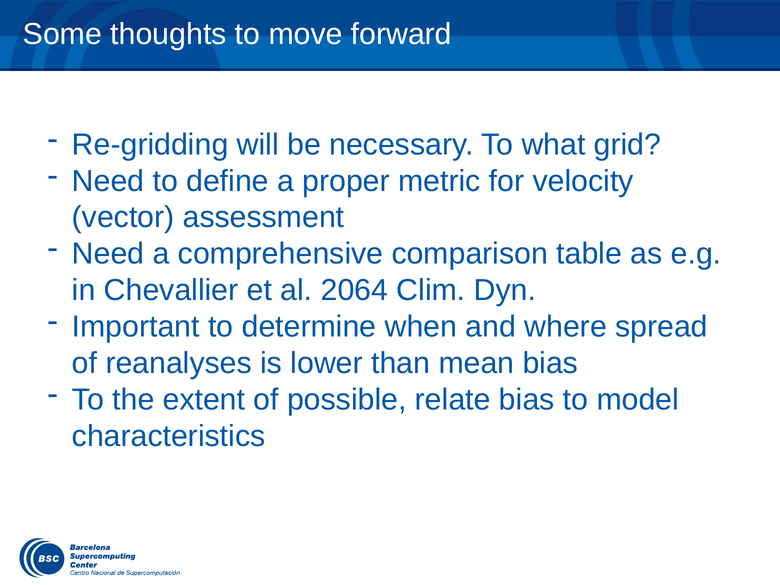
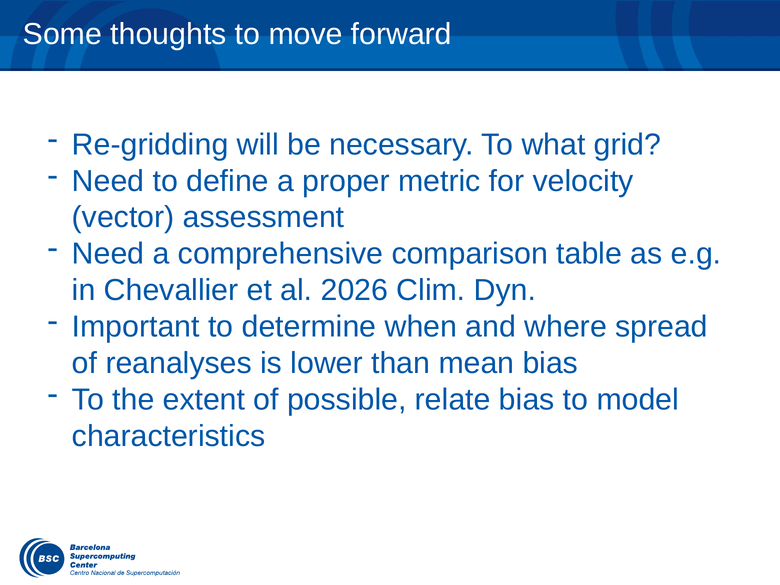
2064: 2064 -> 2026 (354, 290)
